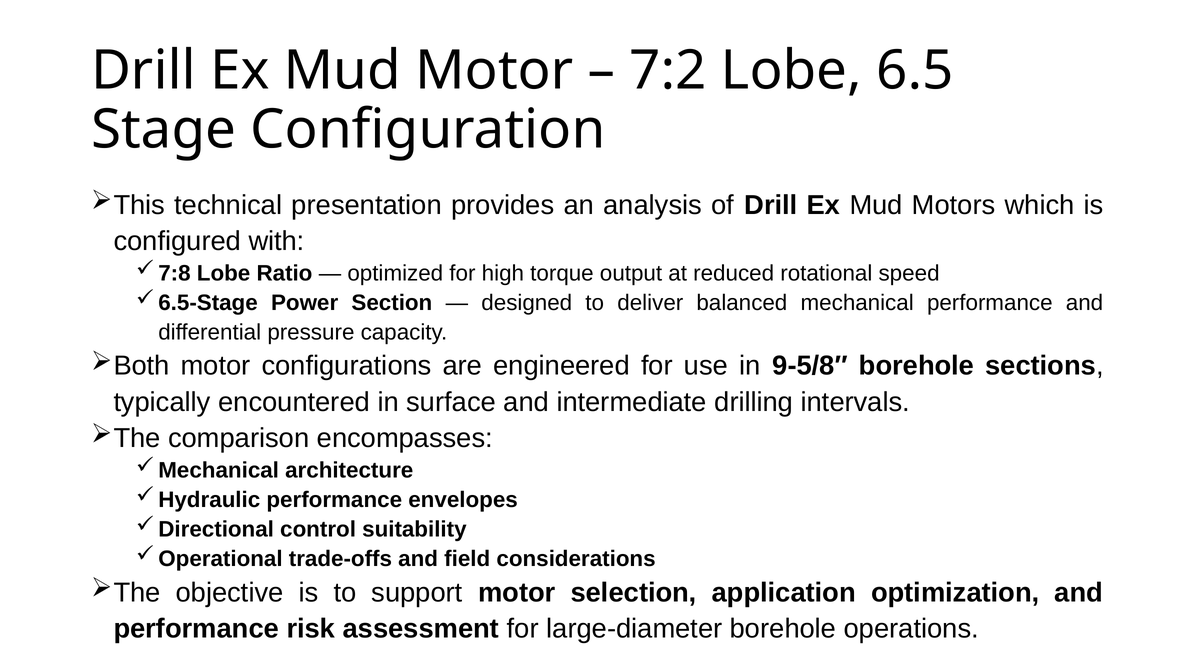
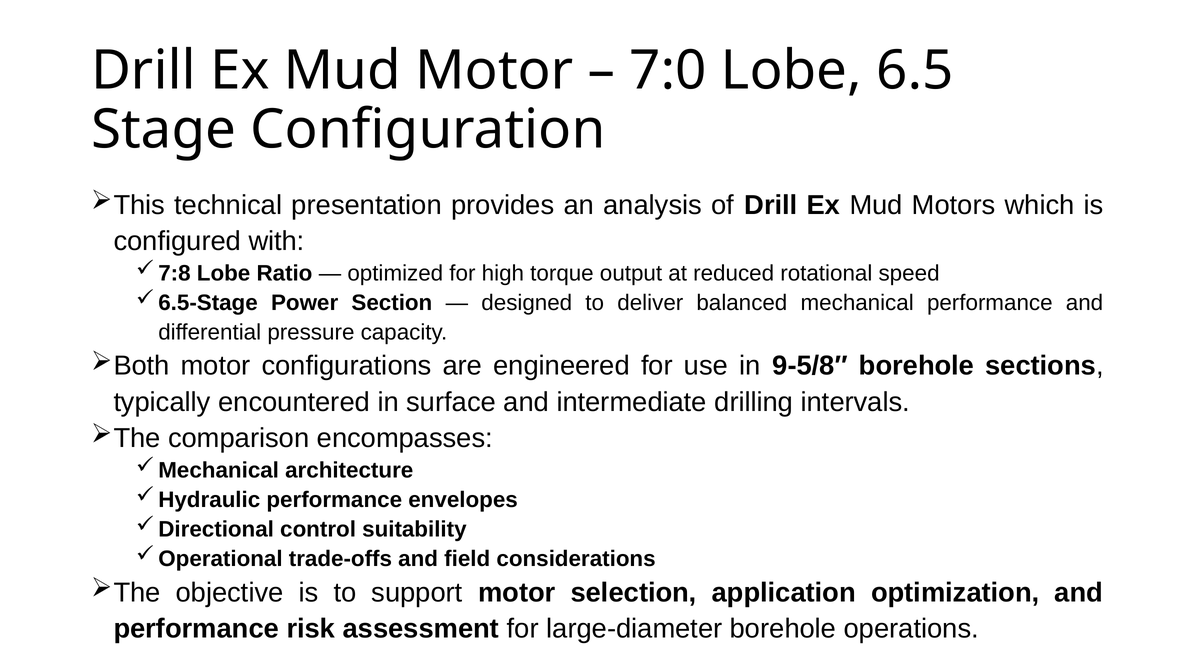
7:2: 7:2 -> 7:0 (668, 71)
